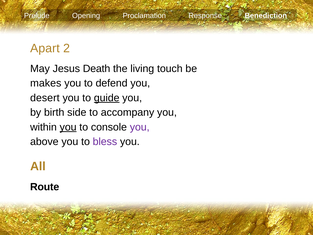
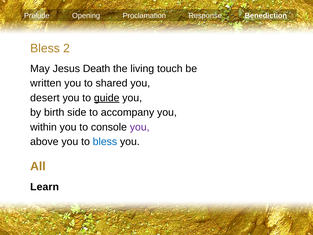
Apart: Apart -> Bless (45, 48)
makes: makes -> written (46, 83)
defend: defend -> shared (112, 83)
you underline: present -> none (68, 127)
bless colour: purple -> blue (105, 142)
Route: Route -> Learn (45, 187)
